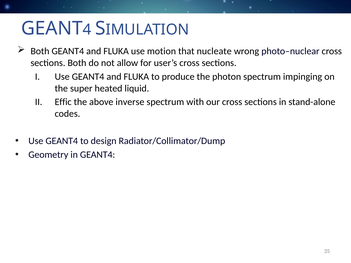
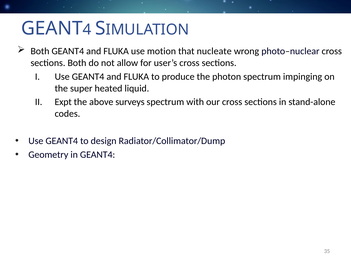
Effic: Effic -> Expt (63, 102)
inverse: inverse -> surveys (130, 102)
